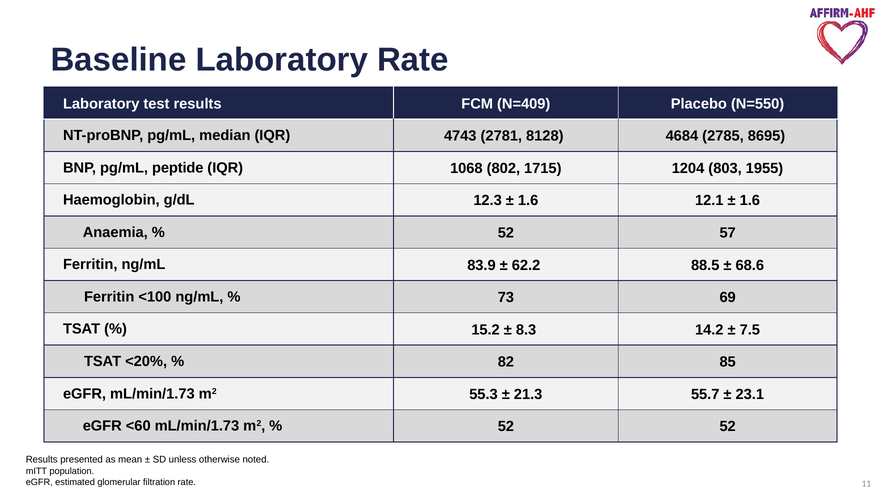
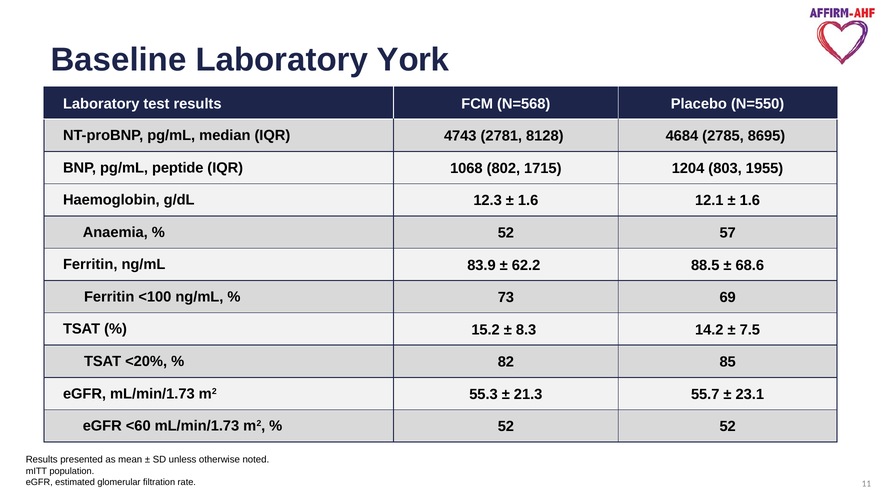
Laboratory Rate: Rate -> York (413, 60)
N=409: N=409 -> N=568 (524, 104)
